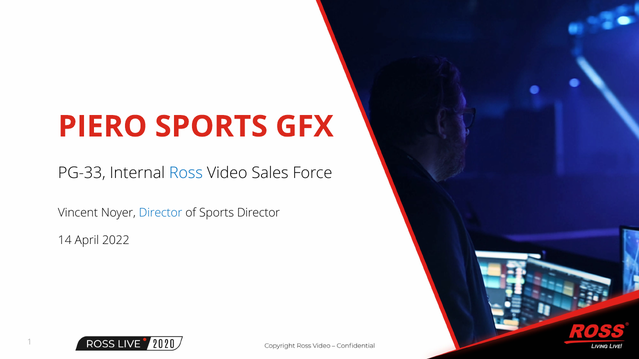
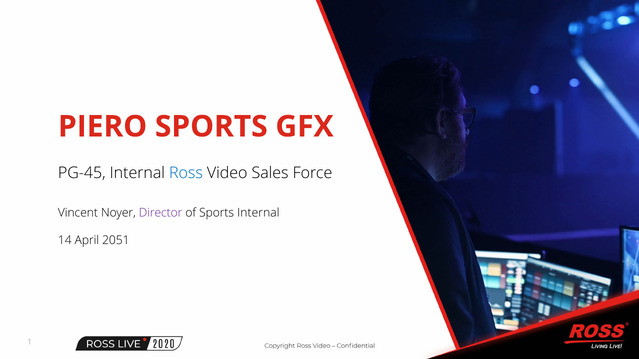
PG-33: PG-33 -> PG-45 (82, 173)
Director colour: blue -> purple (161, 213)
Sports Director: Director -> Internal (258, 213)
2022: 2022 -> 2051 (116, 241)
